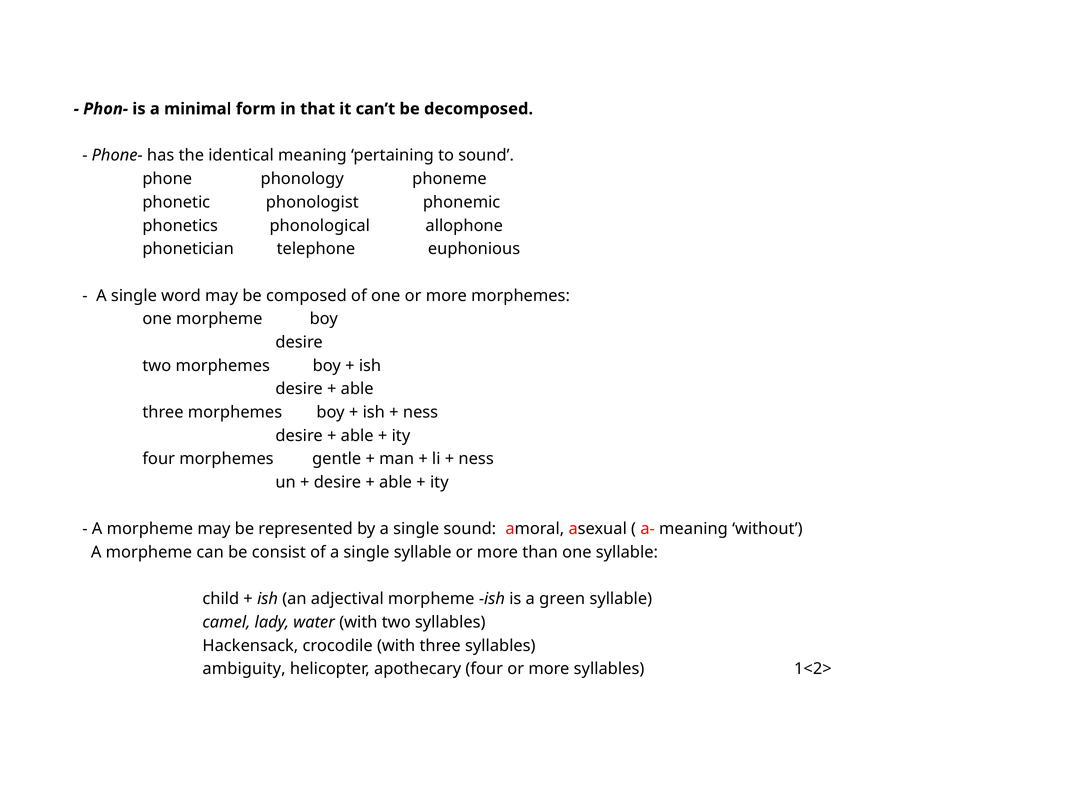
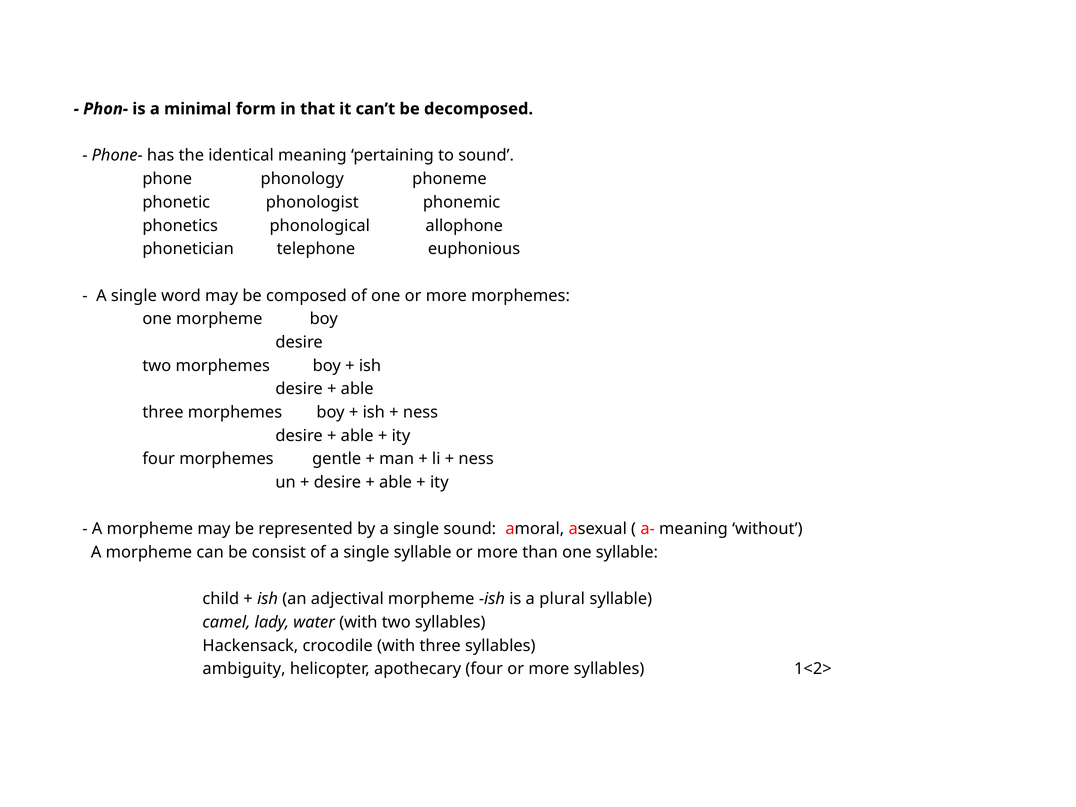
green: green -> plural (562, 599)
